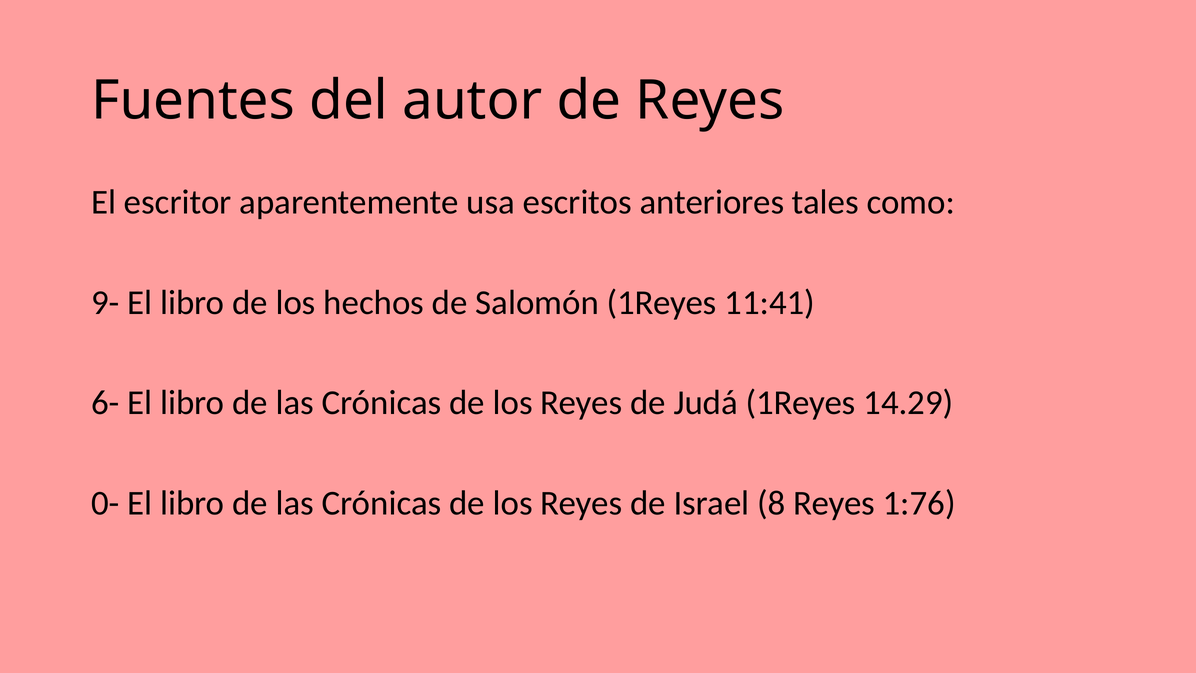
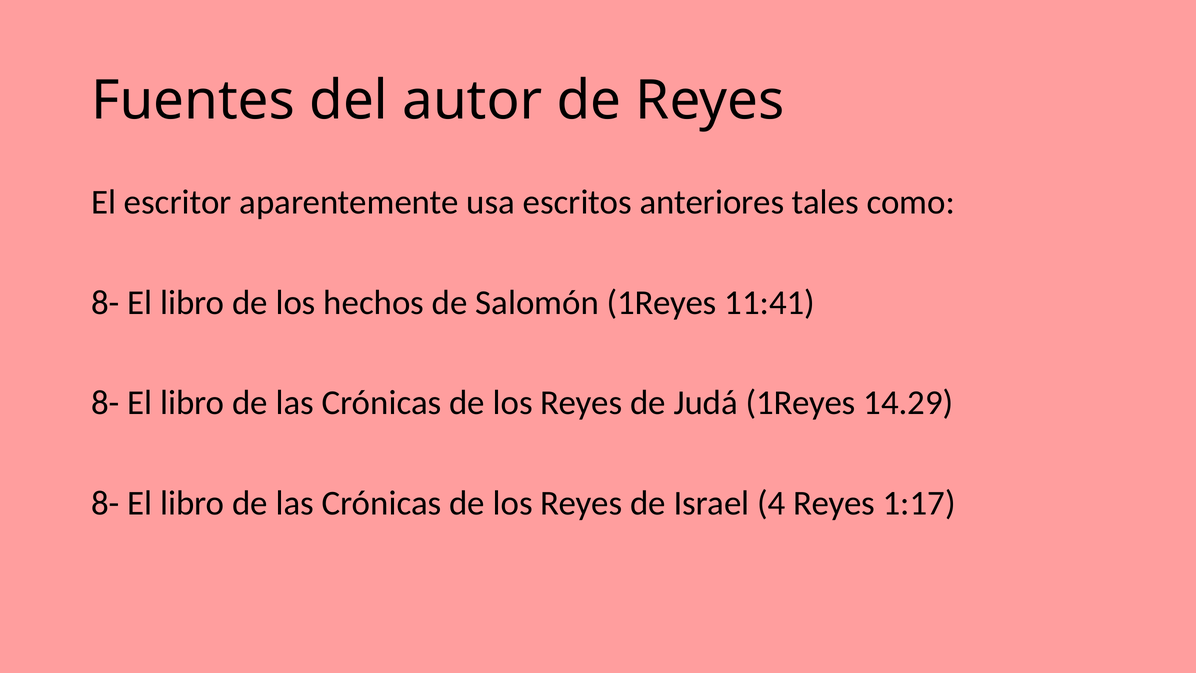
9-: 9- -> 8- (105, 303)
6-: 6- -> 8- (105, 403)
0-: 0- -> 8- (105, 503)
8: 8 -> 4 (771, 503)
1:76: 1:76 -> 1:17 (919, 503)
